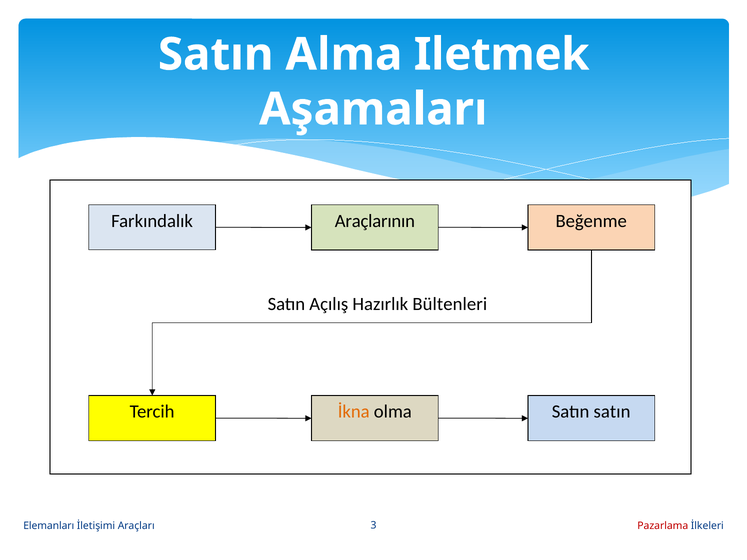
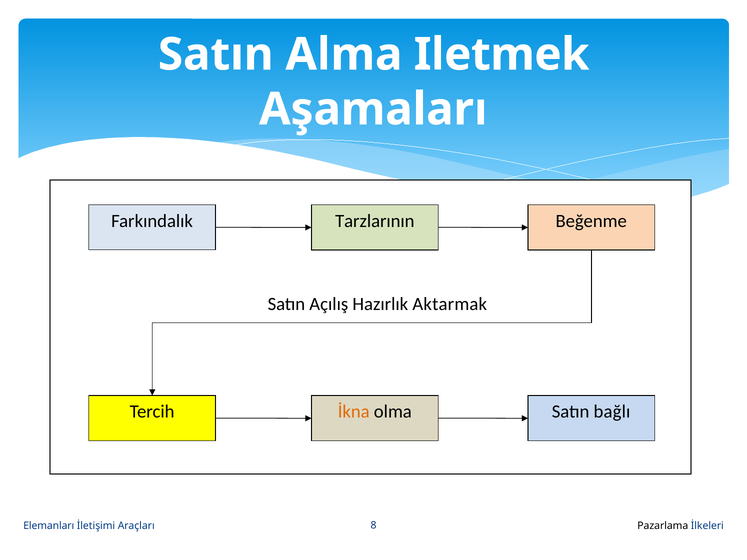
Araçlarının: Araçlarının -> Tarzlarının (375, 221)
Bültenleri: Bültenleri -> Aktarmak (450, 304)
olma Satın satın: satın -> bağlı (612, 412)
3: 3 -> 8 (374, 525)
Pazarlama colour: red -> black (663, 526)
